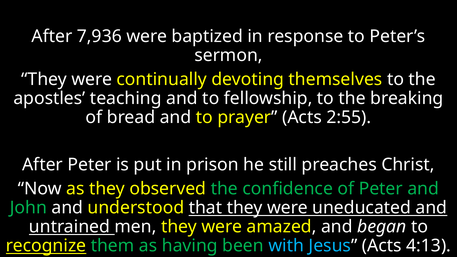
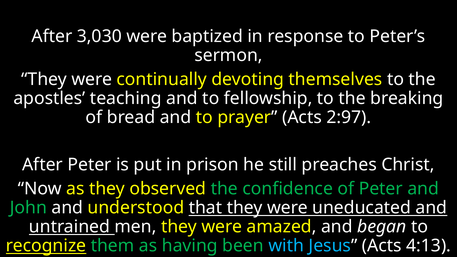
7,936: 7,936 -> 3,030 (99, 36)
2:55: 2:55 -> 2:97 (349, 117)
